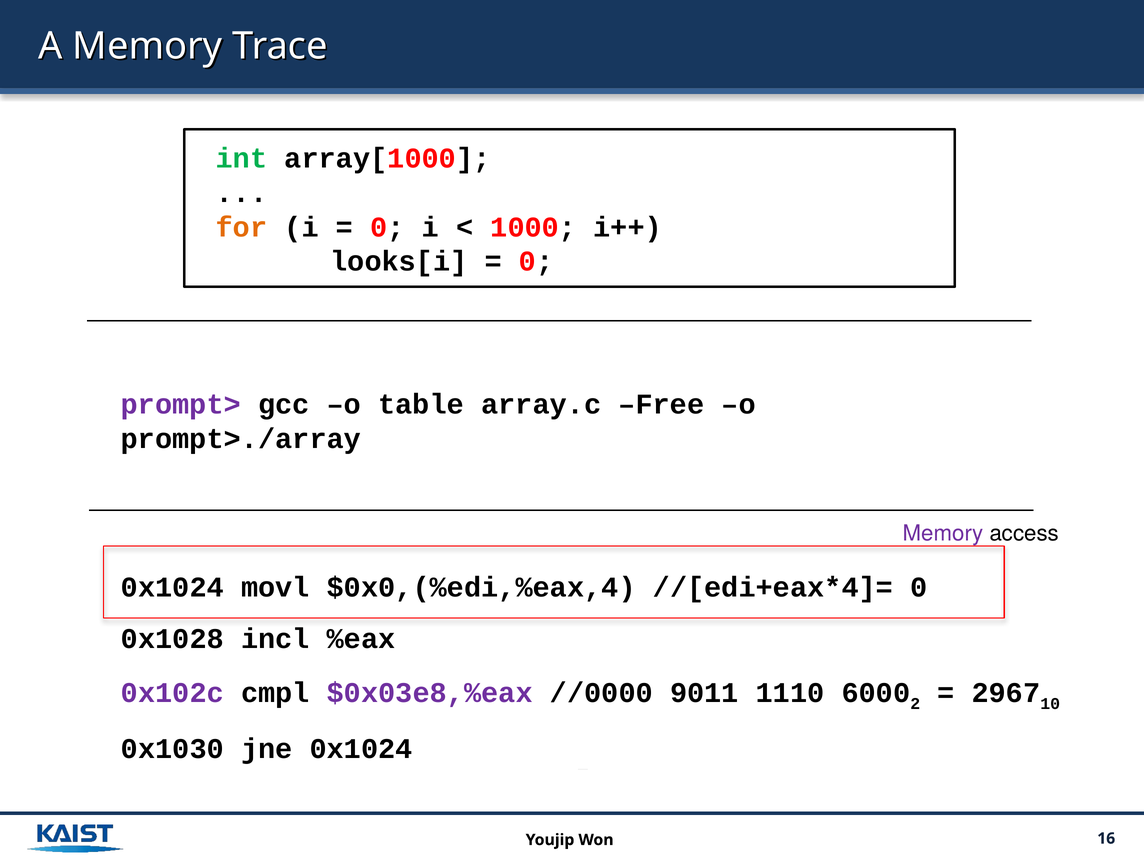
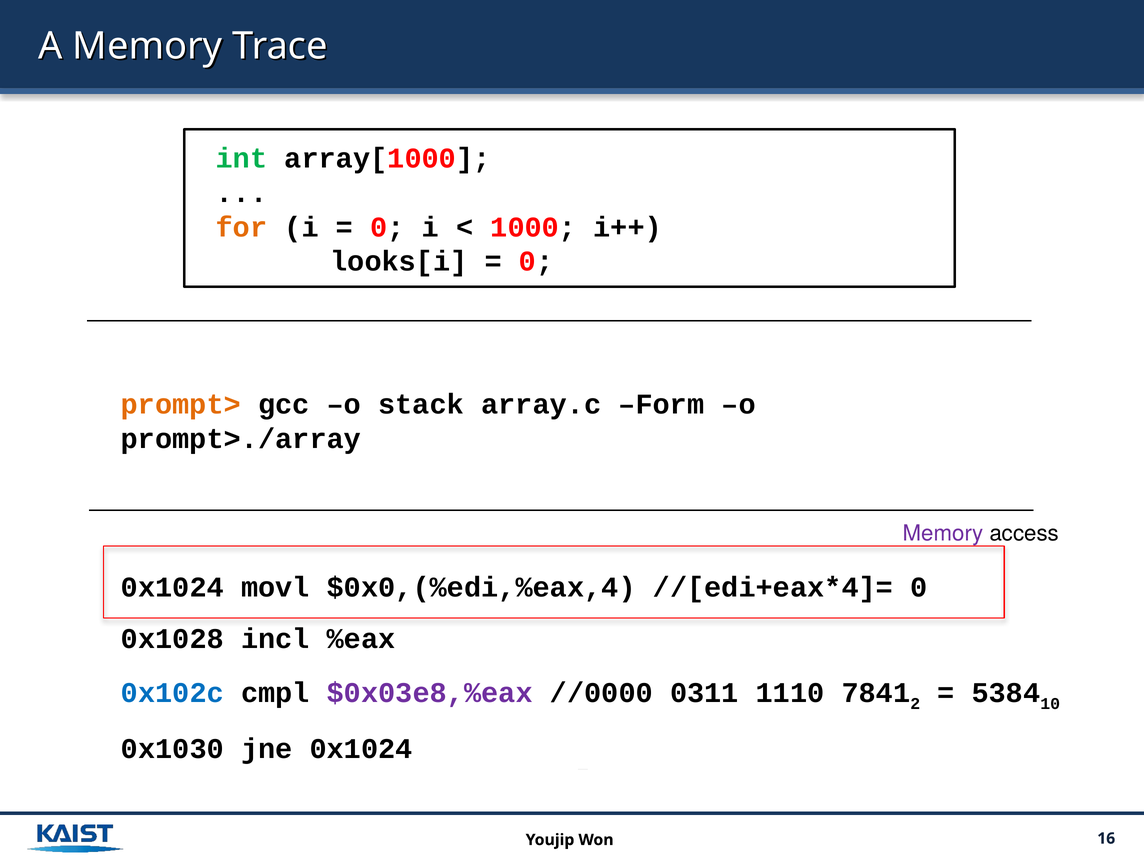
prompt> colour: purple -> orange (181, 404)
table: table -> stack (421, 404)
Free: Free -> Form (661, 404)
0x102c colour: purple -> blue (172, 693)
9011: 9011 -> 0311 (704, 693)
6000: 6000 -> 7841 (876, 693)
2967: 2967 -> 5384 (1006, 693)
